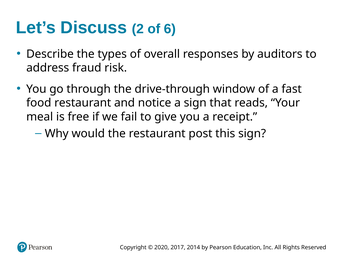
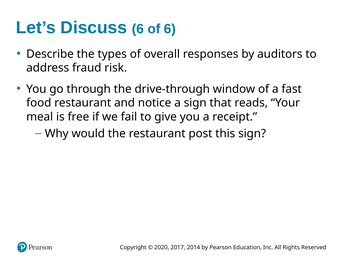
Discuss 2: 2 -> 6 (138, 29)
